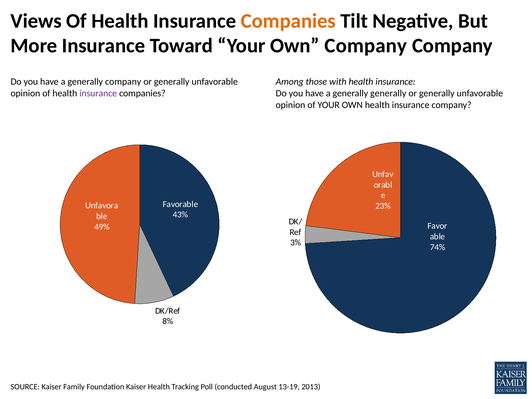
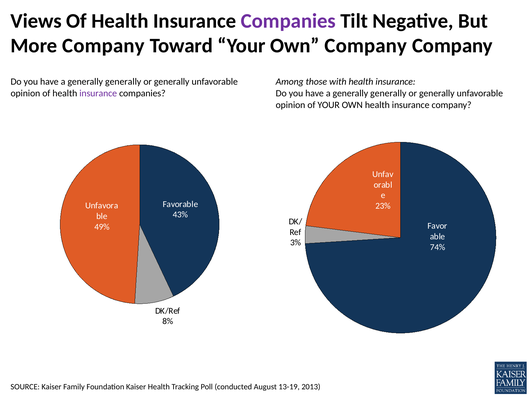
Companies colour: orange -> purple (288, 21)
More Insurance: Insurance -> Company (103, 46)
company: company -> generally (123, 82)
